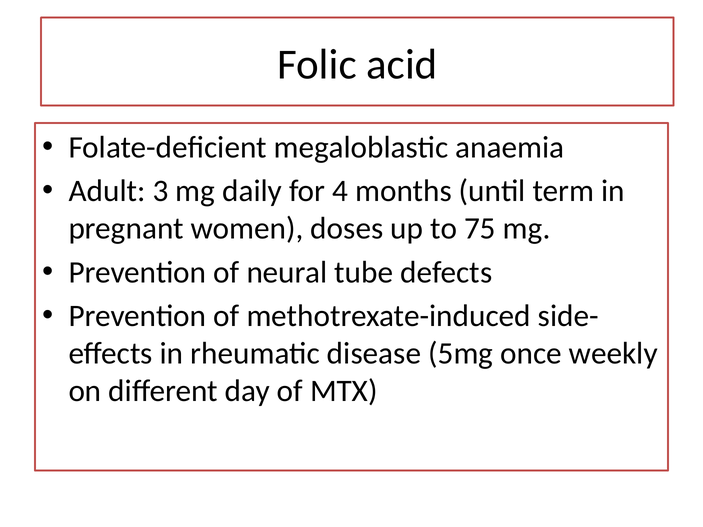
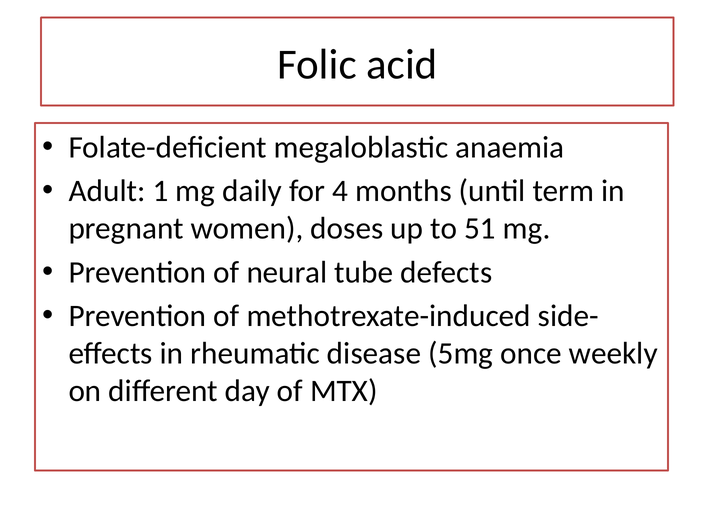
3: 3 -> 1 (160, 191)
75: 75 -> 51 (480, 229)
